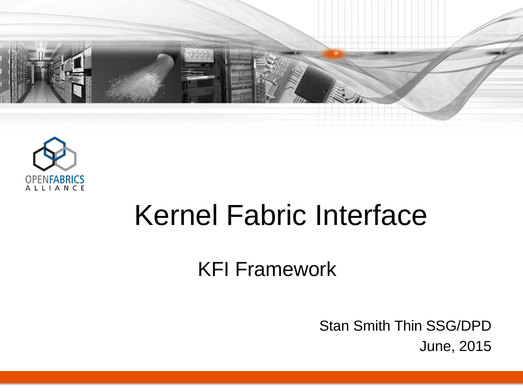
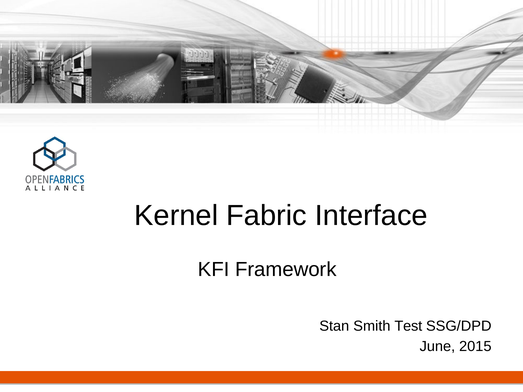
Thin: Thin -> Test (408, 326)
